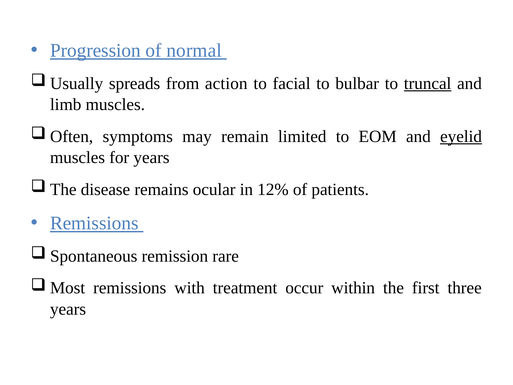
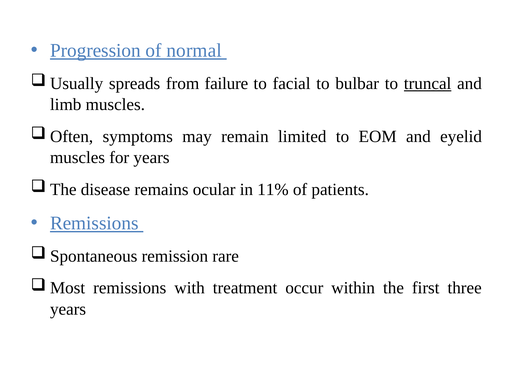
action: action -> failure (226, 83)
eyelid underline: present -> none (461, 136)
12%: 12% -> 11% (273, 189)
